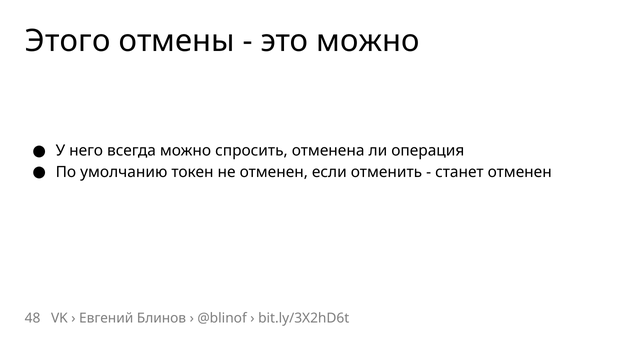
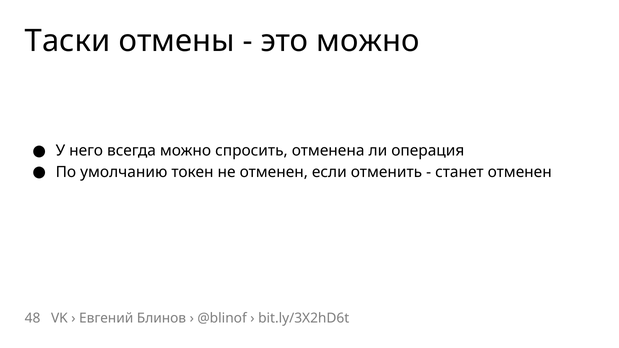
Этого: Этого -> Таски (68, 41)
